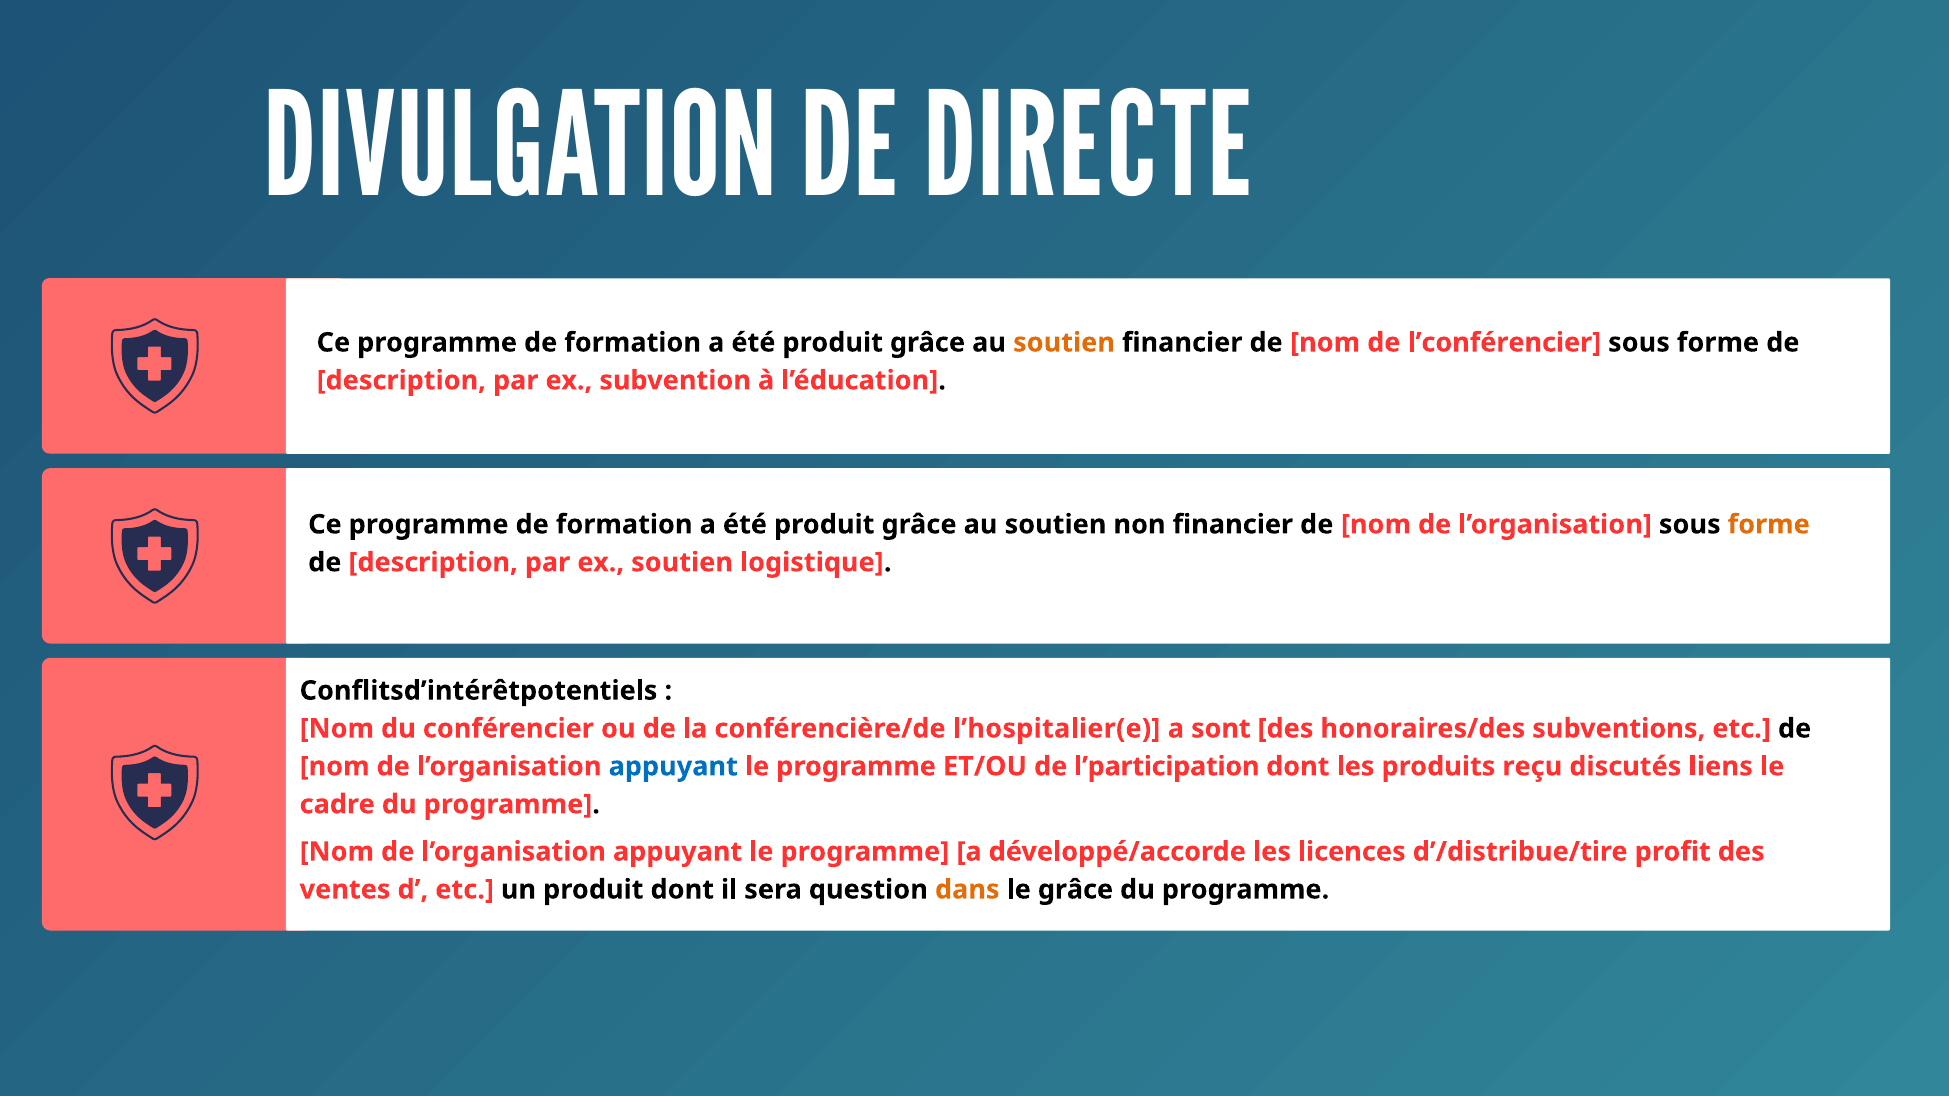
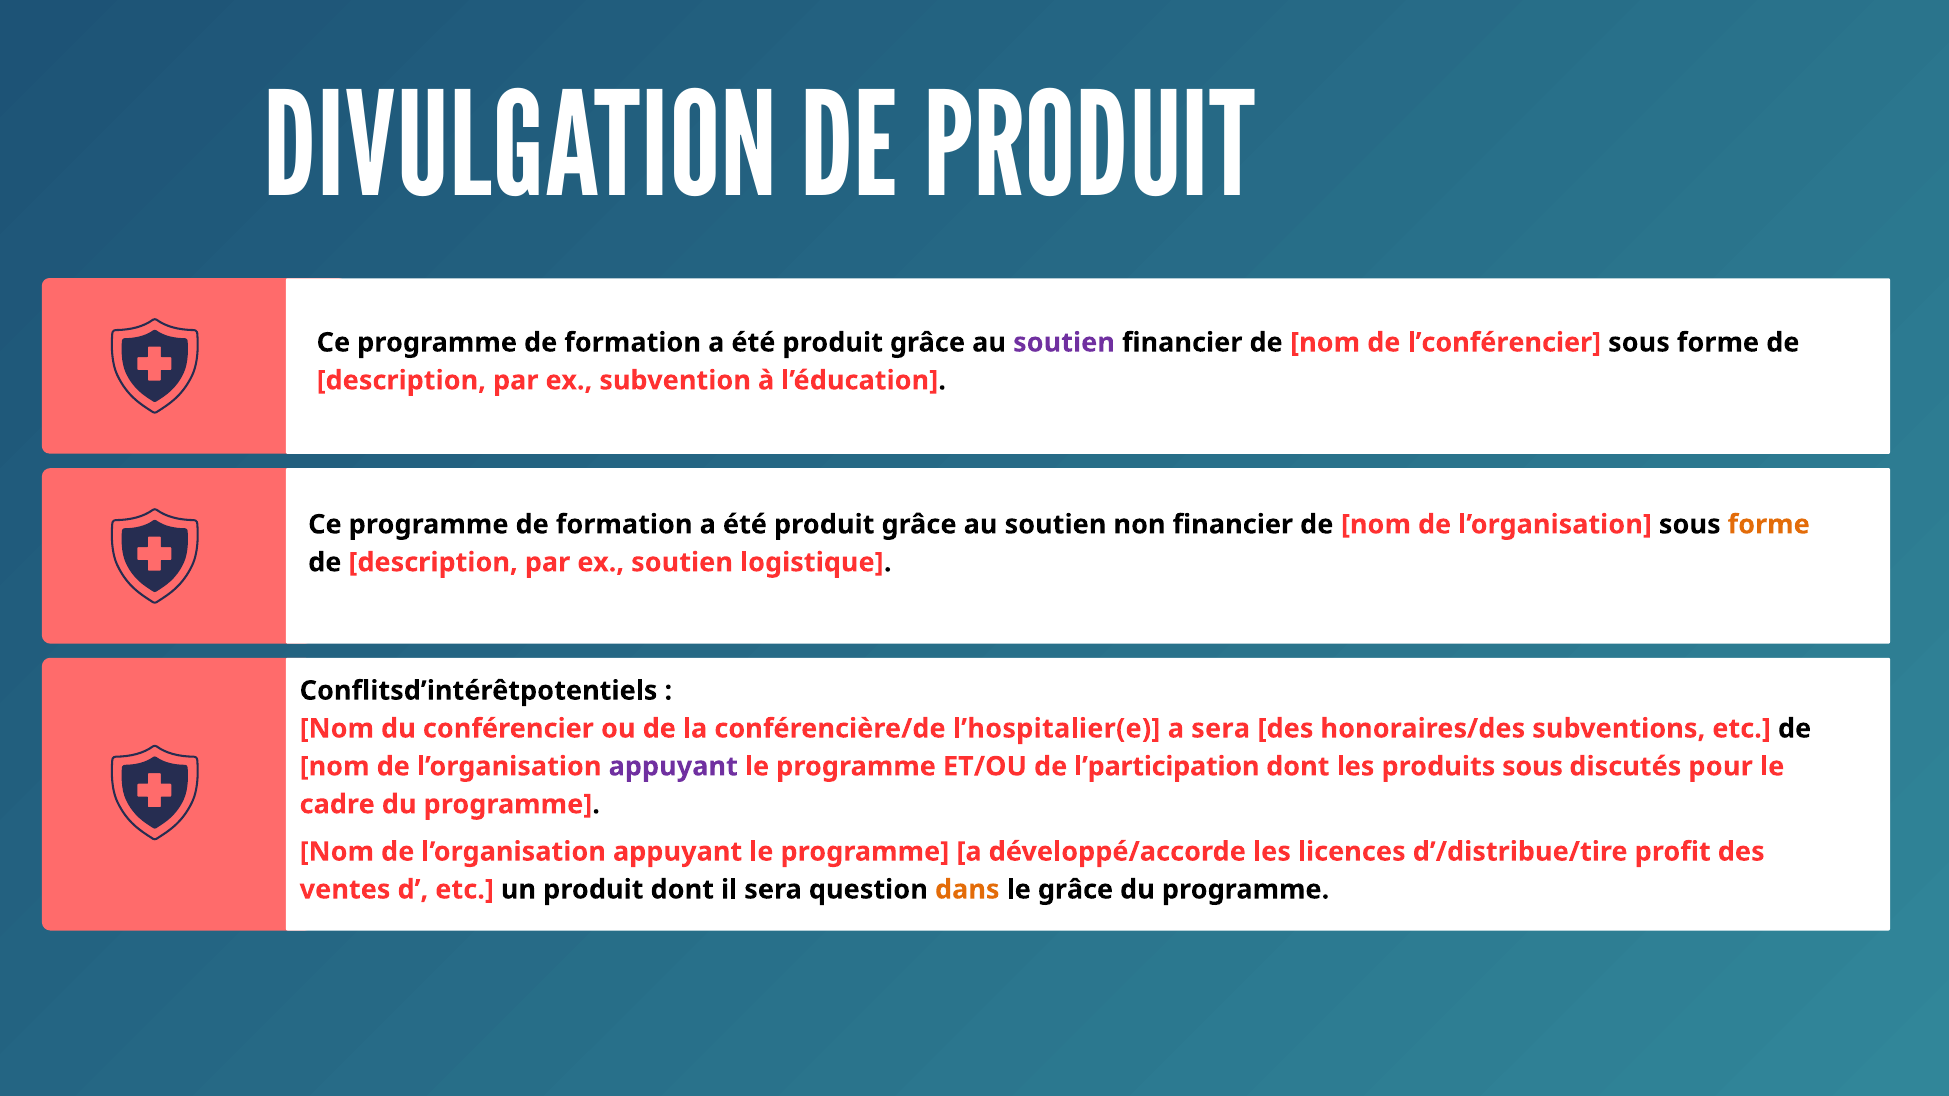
DE DIRECTE: DIRECTE -> PRODUIT (1090, 148)
soutien colour: orange -> purple (1064, 343)
a sont: sont -> sera (1221, 729)
appuyant colour: blue -> purple (673, 767)
produits reçu: reçu -> sous (1532, 767)
liens: liens -> pour (1721, 767)
